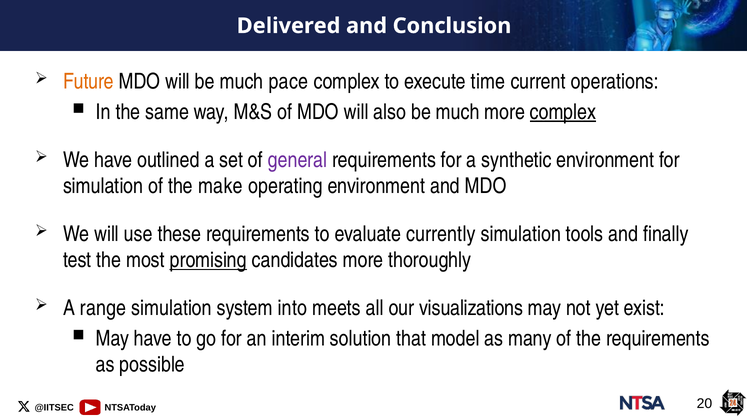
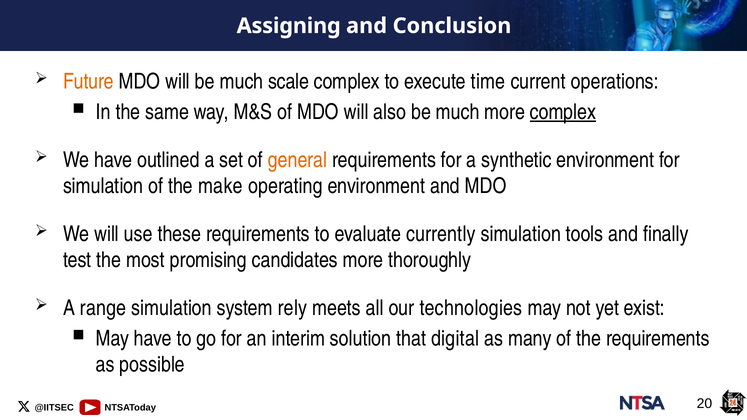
Delivered: Delivered -> Assigning (289, 26)
pace: pace -> scale (289, 82)
general colour: purple -> orange (298, 160)
promising underline: present -> none (208, 260)
into: into -> rely (292, 308)
visualizations: visualizations -> technologies (471, 308)
model: model -> digital (455, 339)
